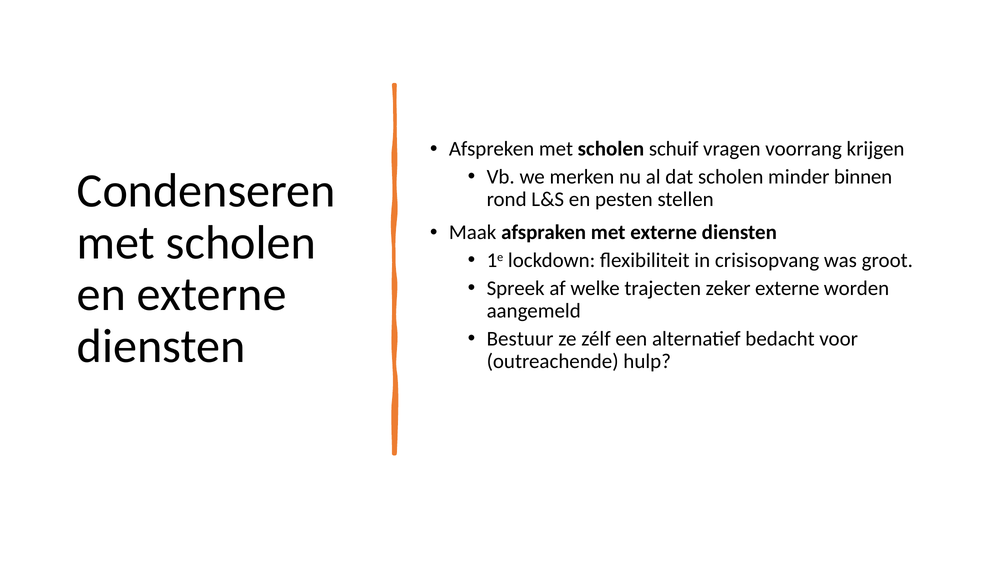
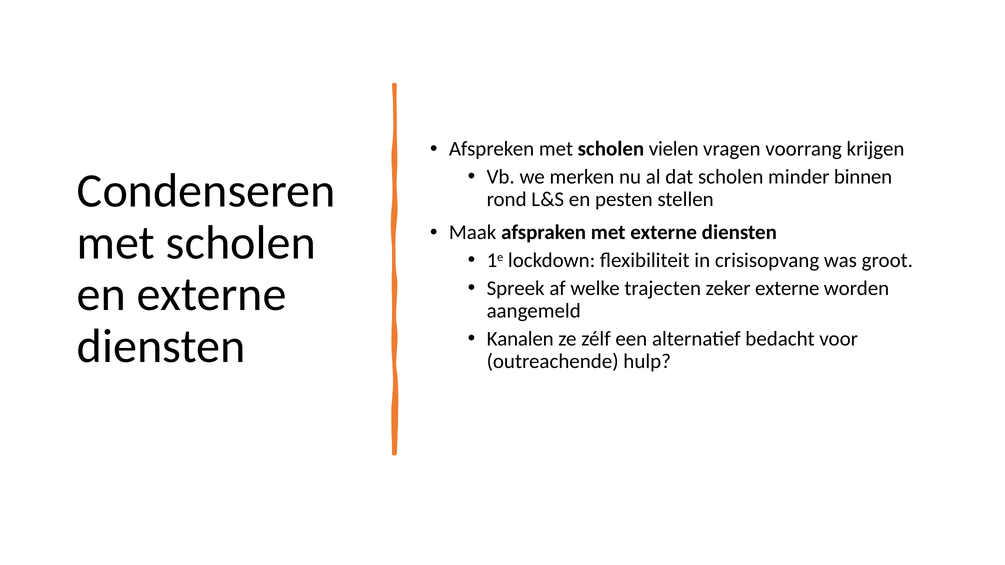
schuif: schuif -> vielen (674, 149)
Bestuur: Bestuur -> Kanalen (520, 339)
